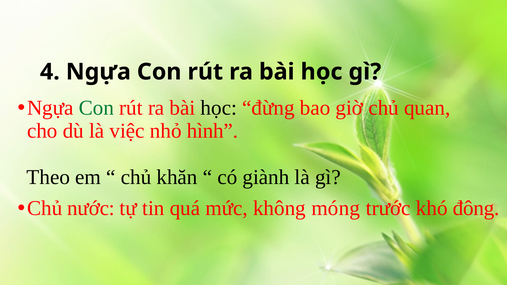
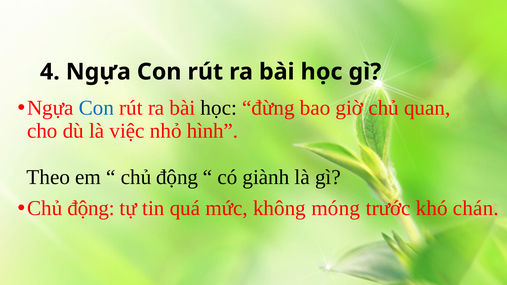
Con colour: green -> blue (97, 108)
khăn: khăn -> động (177, 177)
nước: nước -> động (91, 208)
đông: đông -> chán (476, 208)
